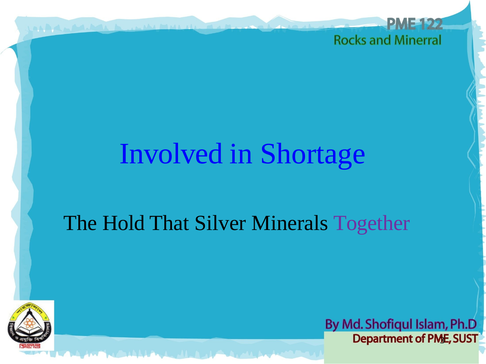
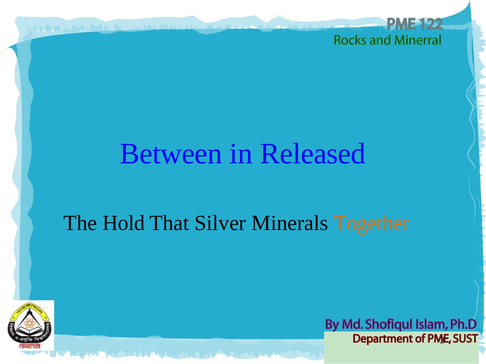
Involved: Involved -> Between (171, 154)
Shortage: Shortage -> Released (313, 154)
Together colour: purple -> orange (372, 223)
